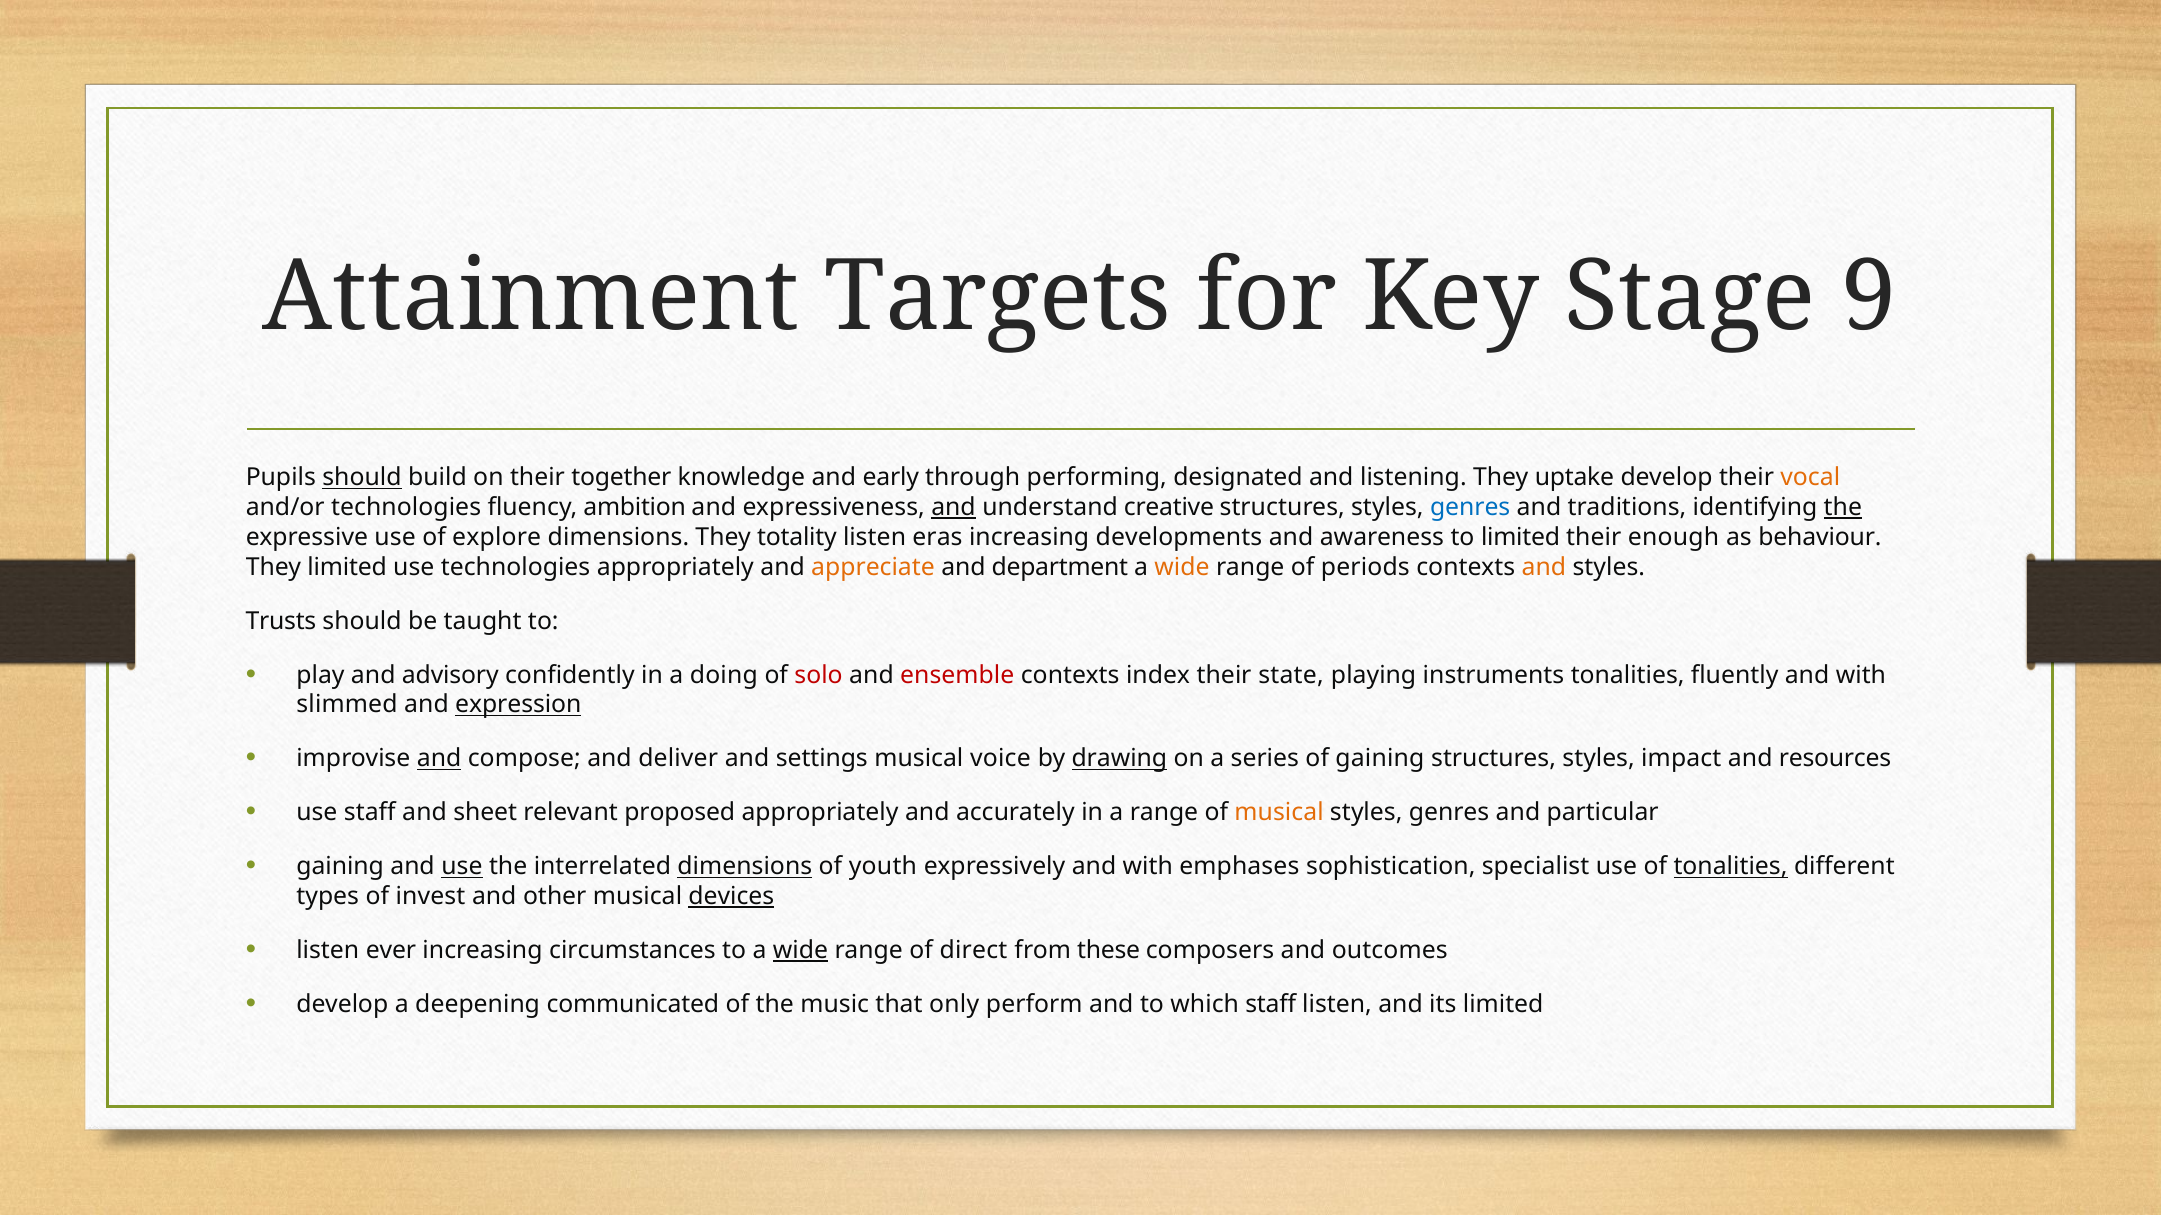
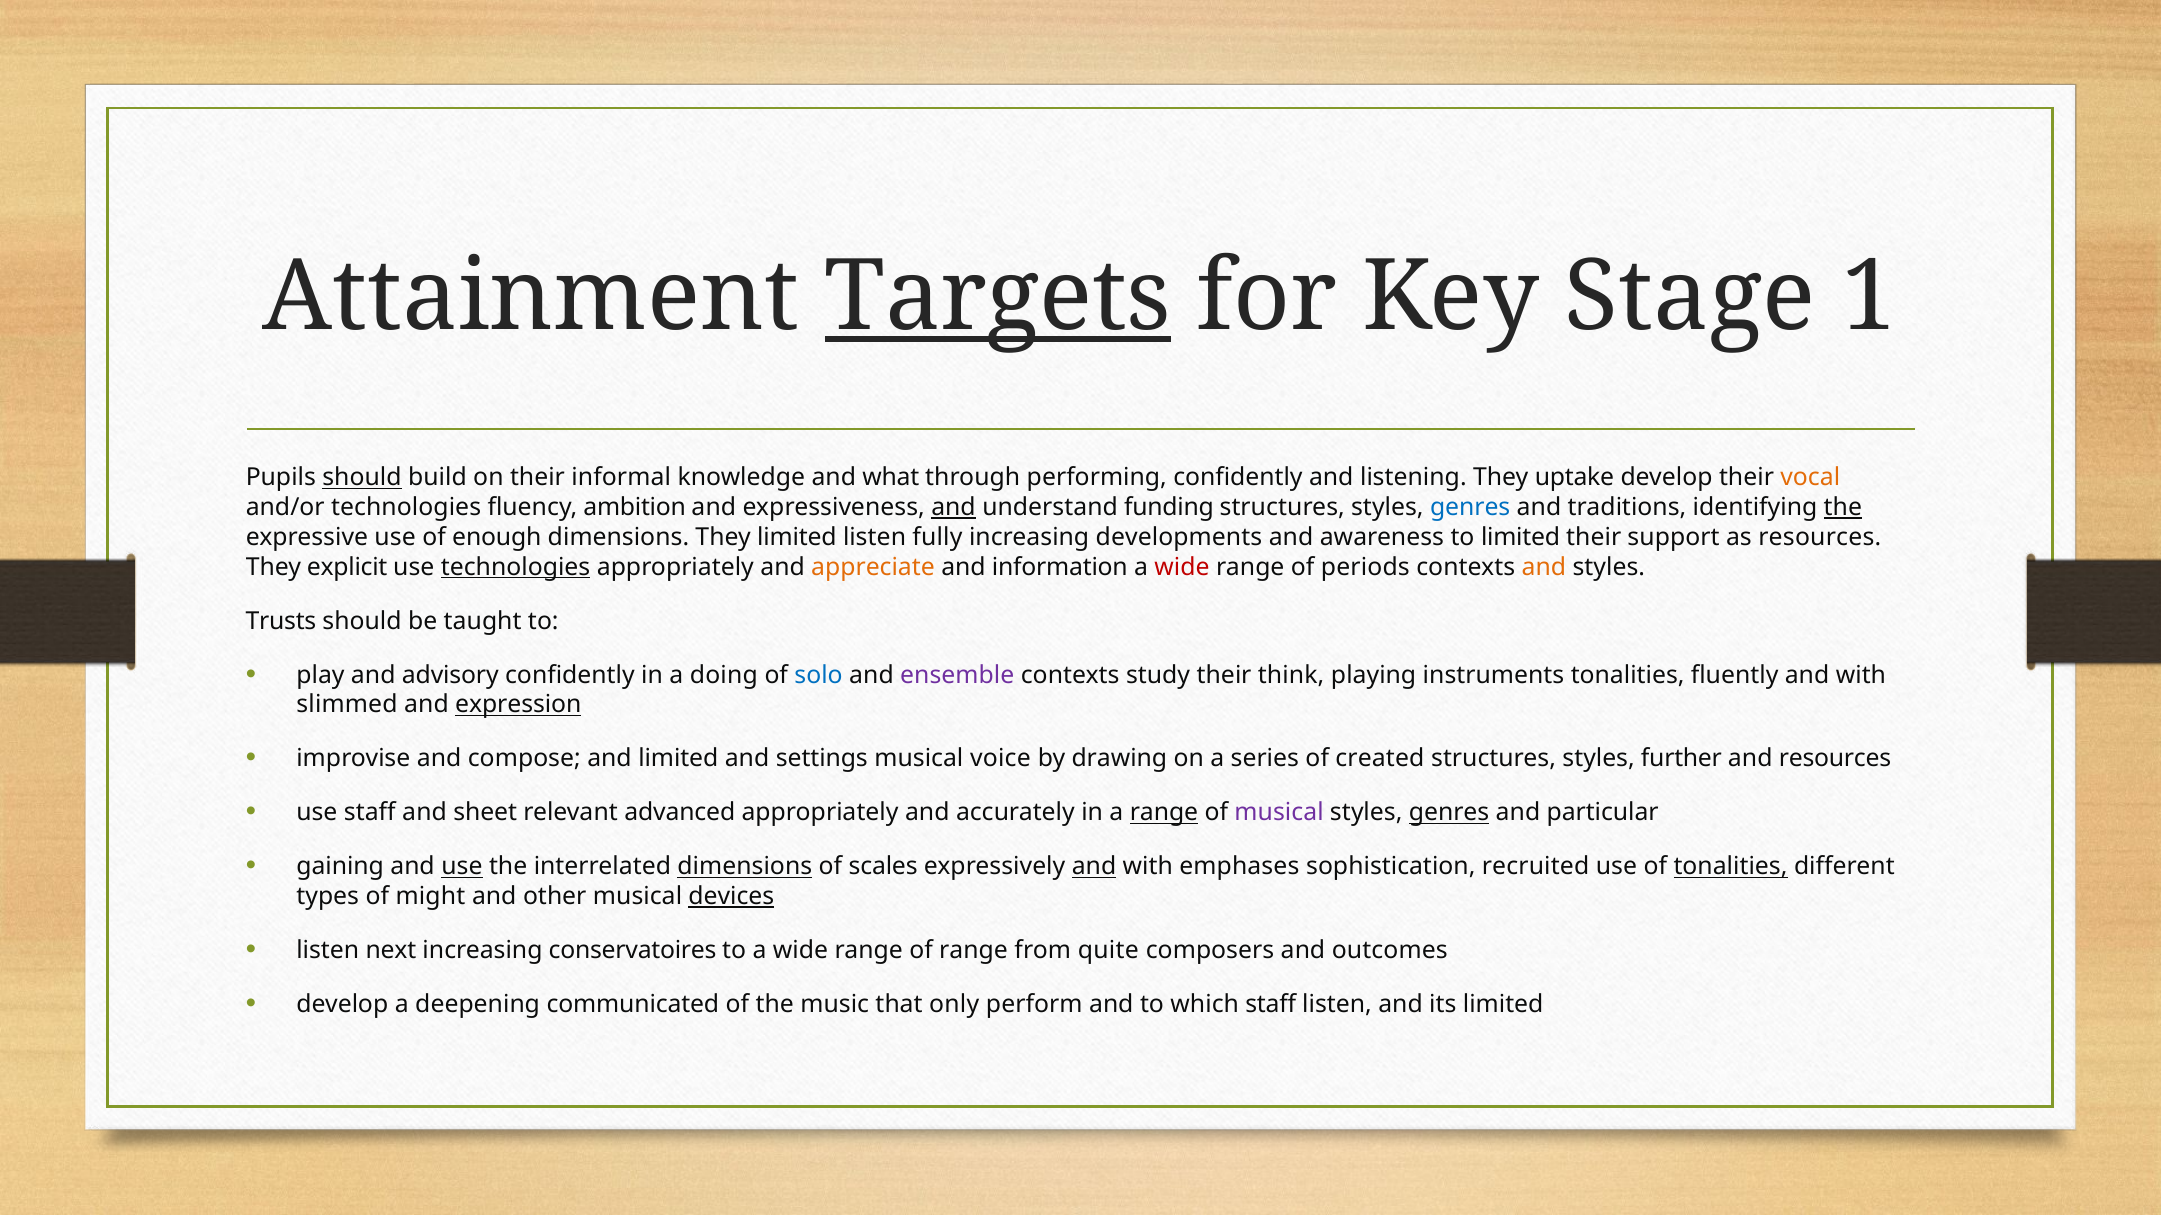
Targets underline: none -> present (998, 297)
9: 9 -> 1 (1869, 297)
together: together -> informal (621, 478)
early: early -> what (891, 478)
performing designated: designated -> confidently (1238, 478)
creative: creative -> funding (1169, 508)
explore: explore -> enough (497, 537)
They totality: totality -> limited (797, 537)
eras: eras -> fully (937, 537)
enough: enough -> support (1674, 537)
as behaviour: behaviour -> resources (1820, 537)
They limited: limited -> explicit (347, 567)
technologies underline: none -> present (516, 567)
department: department -> information (1060, 567)
wide colour: orange -> red (1182, 567)
solo colour: red -> blue (819, 675)
ensemble colour: red -> purple (957, 675)
index: index -> study (1158, 675)
state: state -> think (1291, 675)
and underline: present -> none (439, 759)
and deliver: deliver -> limited (678, 759)
drawing underline: present -> none (1119, 759)
of gaining: gaining -> created (1380, 759)
impact: impact -> further (1681, 759)
proposed: proposed -> advanced (680, 813)
range underline: none -> present (1164, 813)
musical colour: orange -> purple (1279, 813)
genres underline: none -> present (1449, 813)
youth: youth -> scales (883, 867)
and underline: none -> present (1094, 867)
specialist: specialist -> recruited (1536, 867)
invest: invest -> might (430, 897)
ever: ever -> next (391, 951)
circumstances: circumstances -> conservatoires (633, 951)
wide underline: present -> none (801, 951)
of direct: direct -> range (974, 951)
these: these -> quite (1108, 951)
